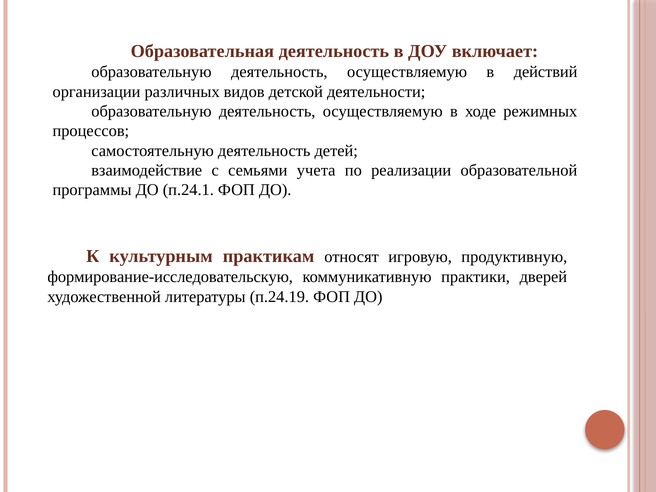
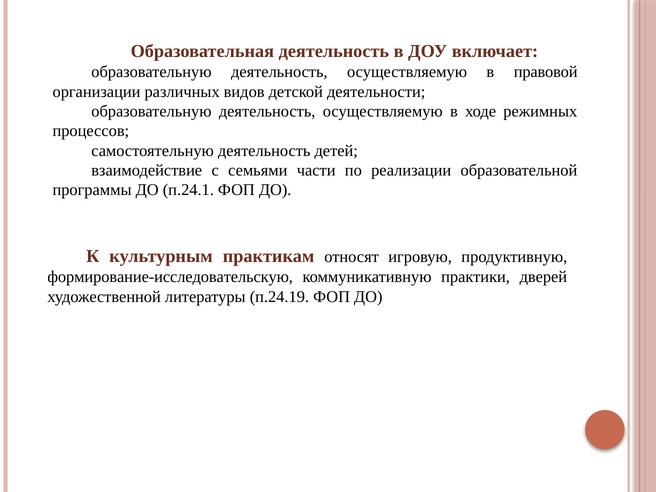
действий: действий -> правовой (546, 72)
учета: учета -> части (316, 170)
